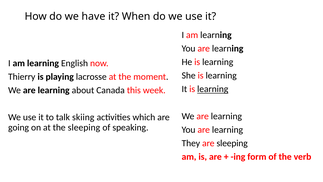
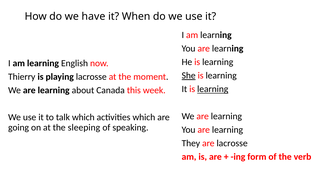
She underline: none -> present (189, 75)
talk skiing: skiing -> which (83, 117)
are sleeping: sleeping -> lacrosse (232, 143)
